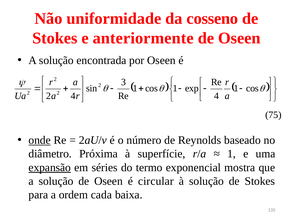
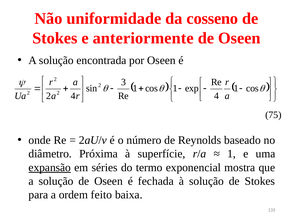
onde underline: present -> none (40, 140)
circular: circular -> fechada (156, 181)
cada: cada -> feito (101, 195)
